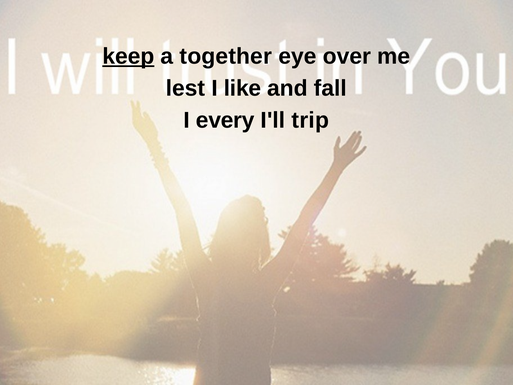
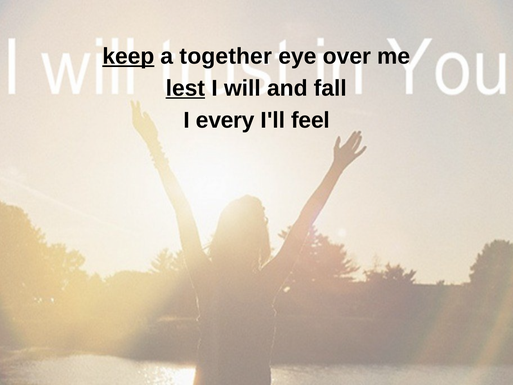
lest underline: none -> present (185, 88)
like: like -> will (242, 88)
trip: trip -> feel (311, 120)
